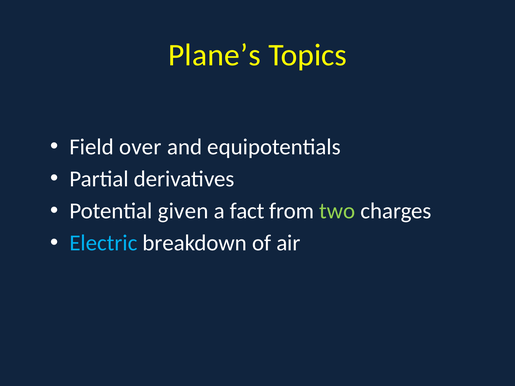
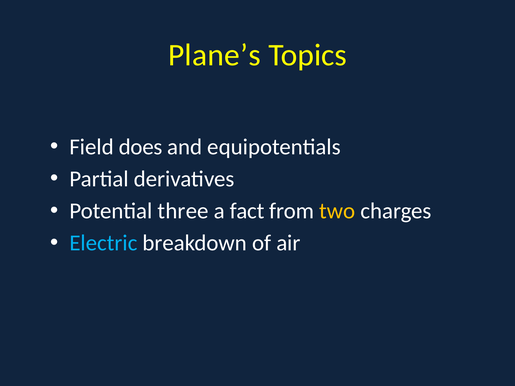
over: over -> does (141, 147)
given: given -> three (183, 211)
two colour: light green -> yellow (337, 211)
